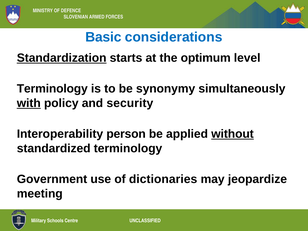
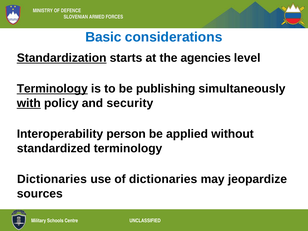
optimum: optimum -> agencies (206, 58)
Terminology underline: none -> present (52, 89)
synonymy: synonymy -> publishing (166, 89)
without underline: present -> none (233, 134)
Government: Government -> Dictionaries (52, 179)
meeting: meeting -> sources (40, 194)
